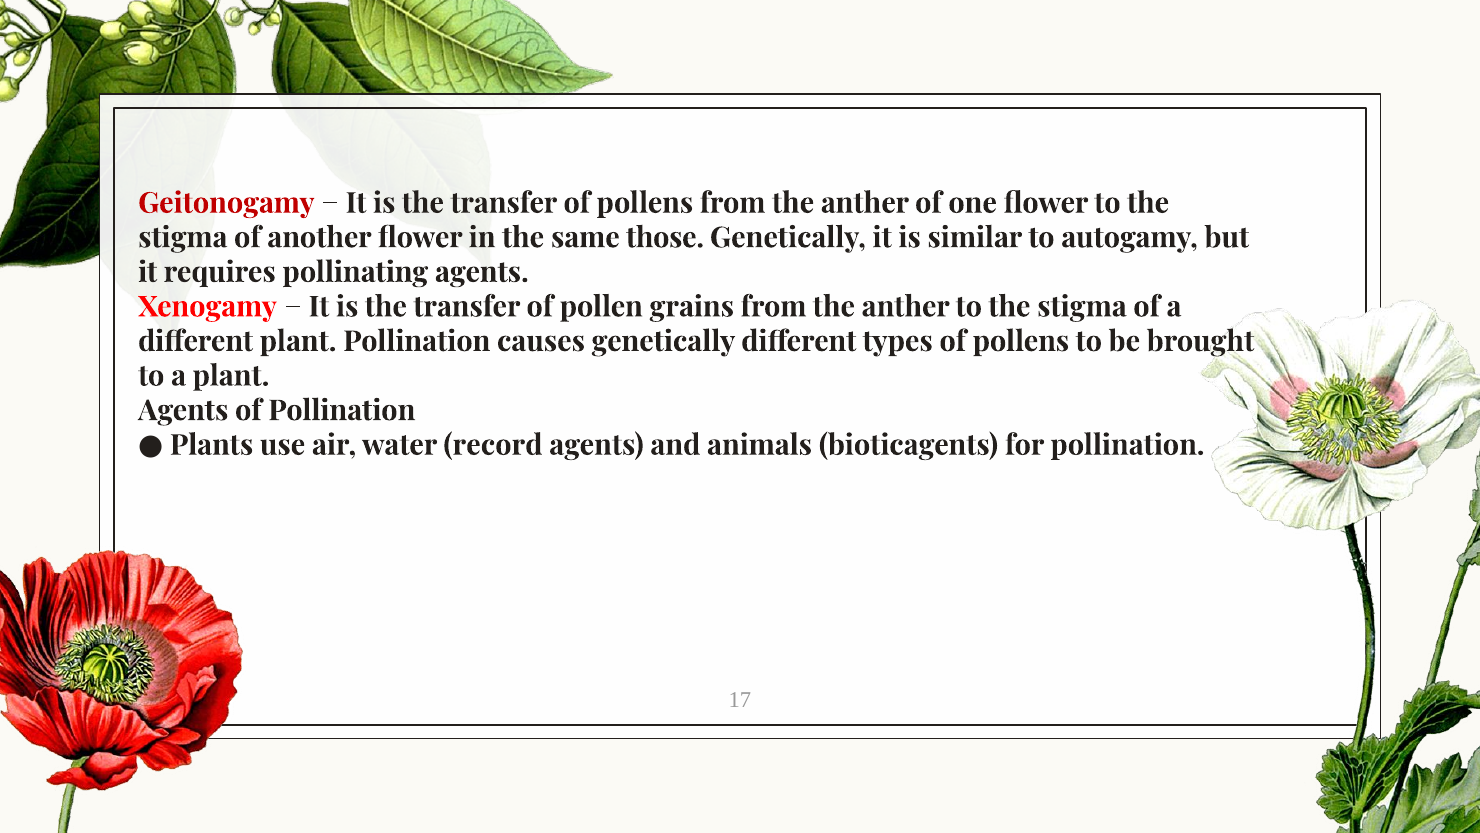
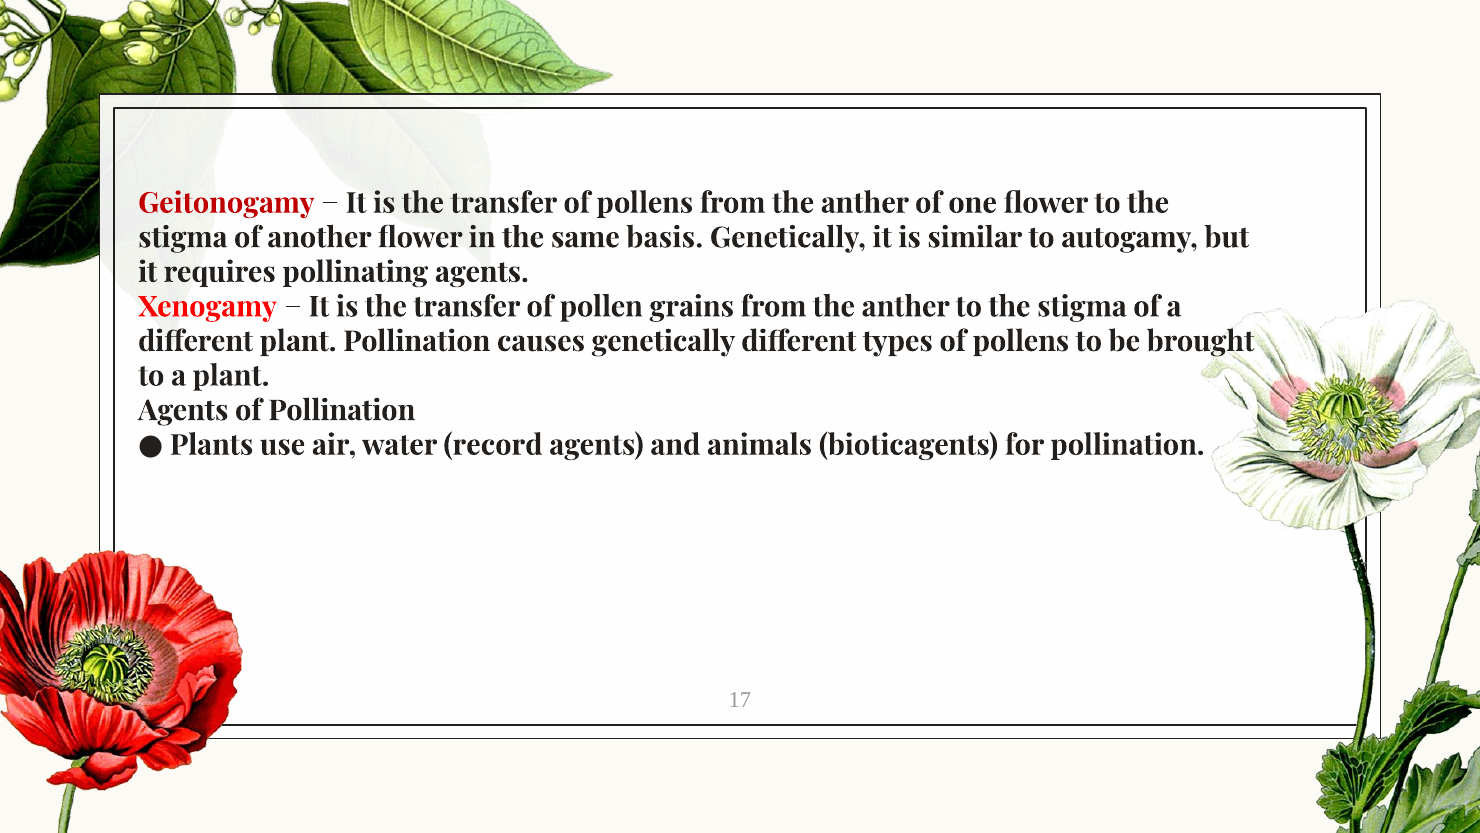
those: those -> basis (665, 238)
